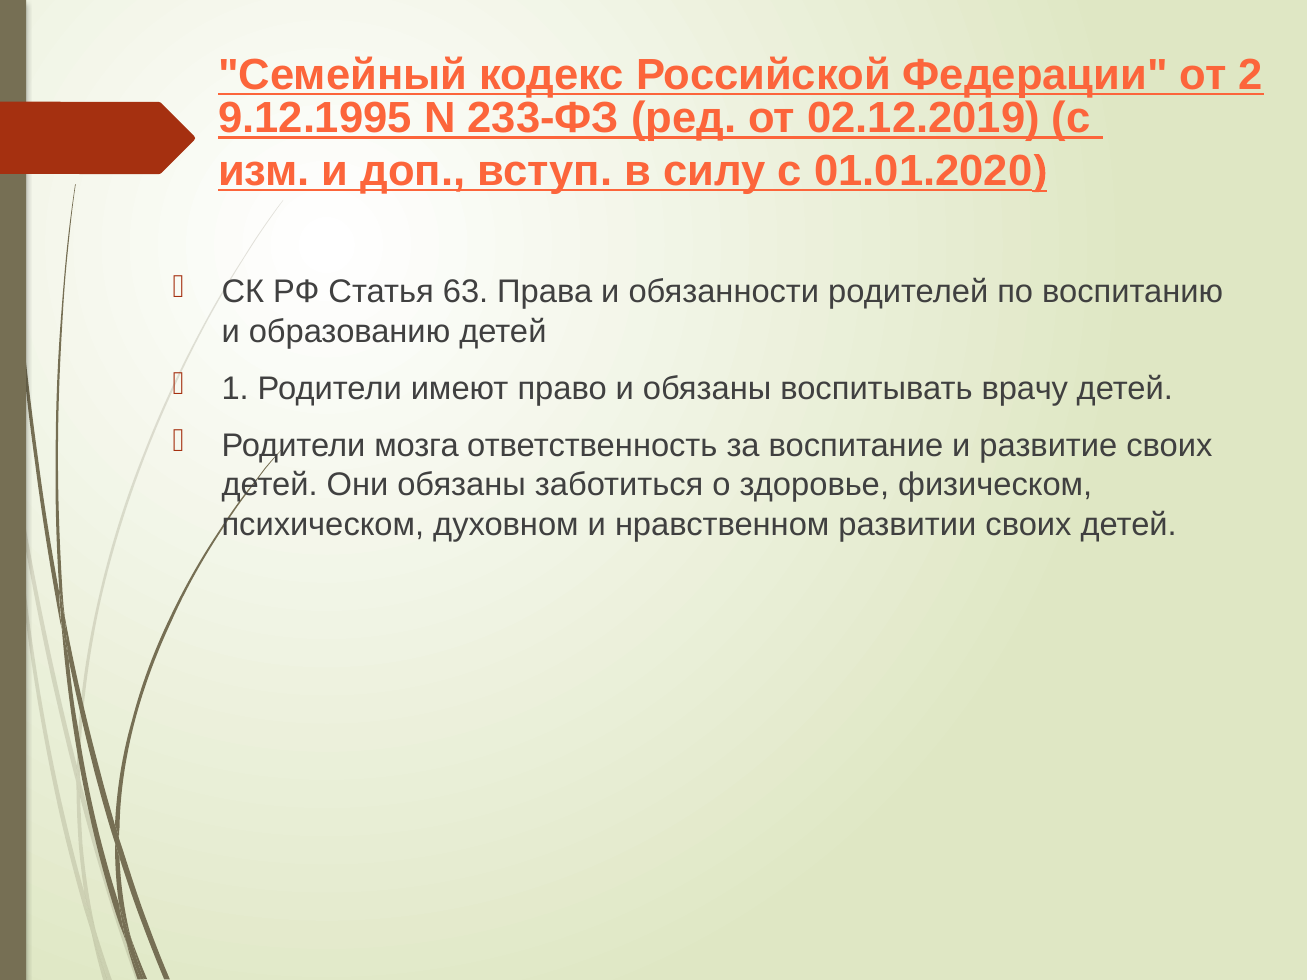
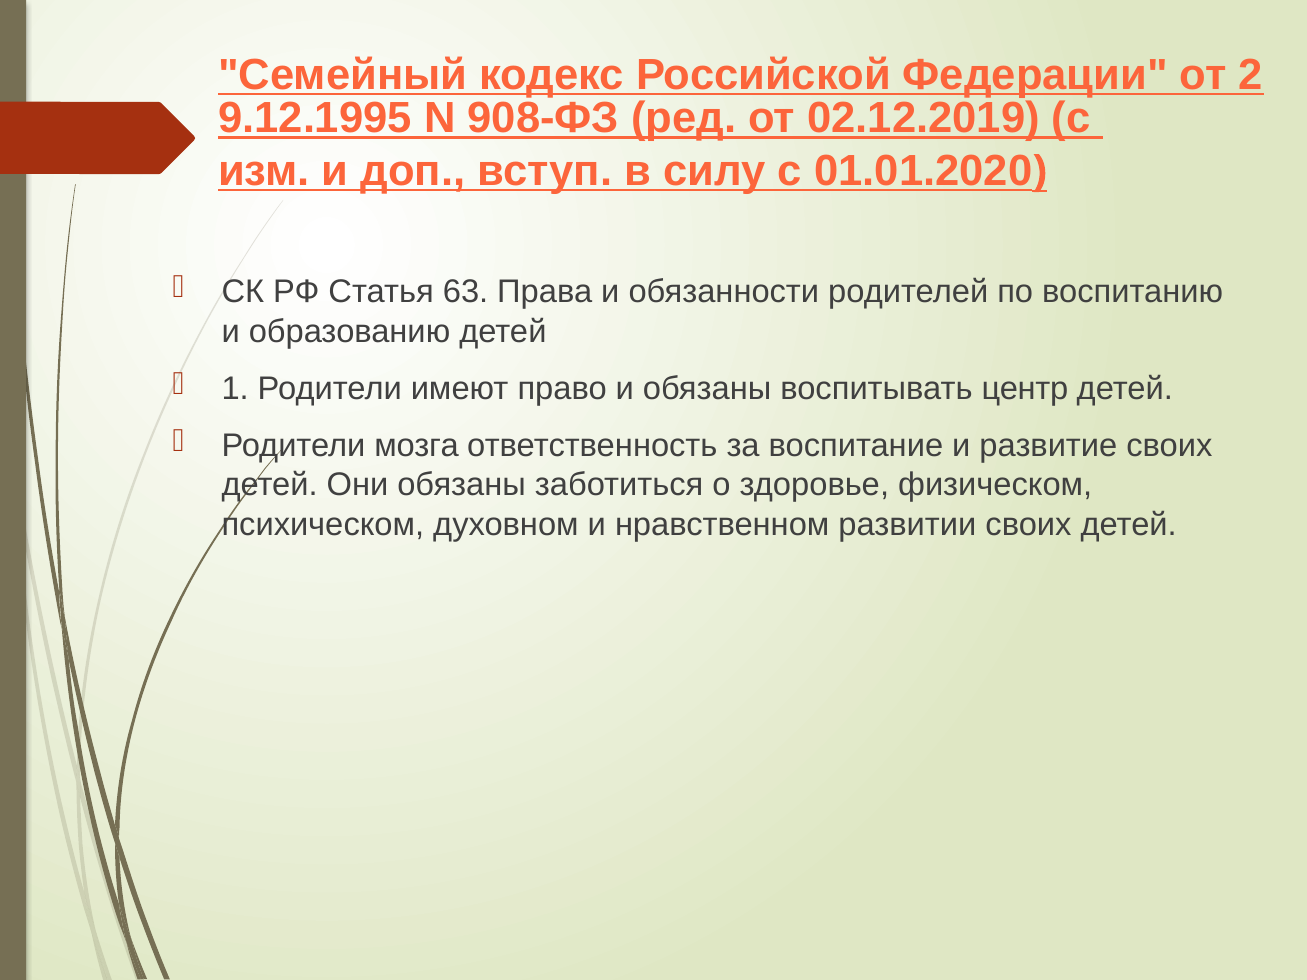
233-ФЗ: 233-ФЗ -> 908-ФЗ (543, 119)
врачу: врачу -> центр (1025, 389)
